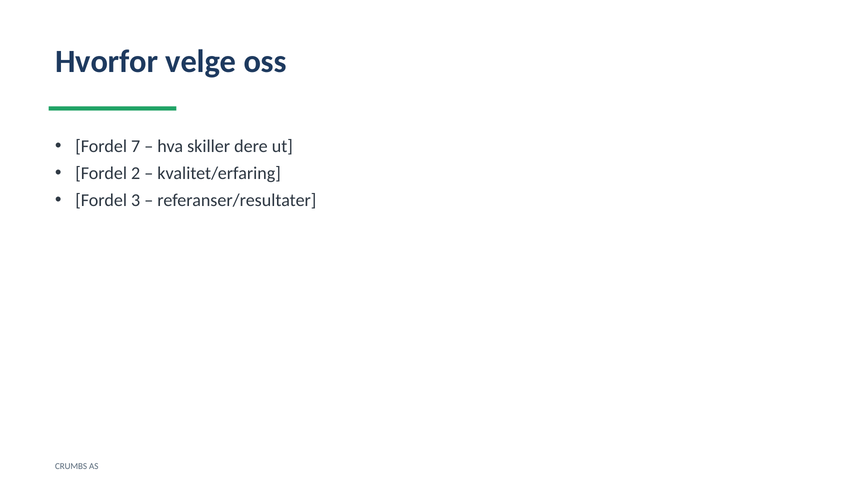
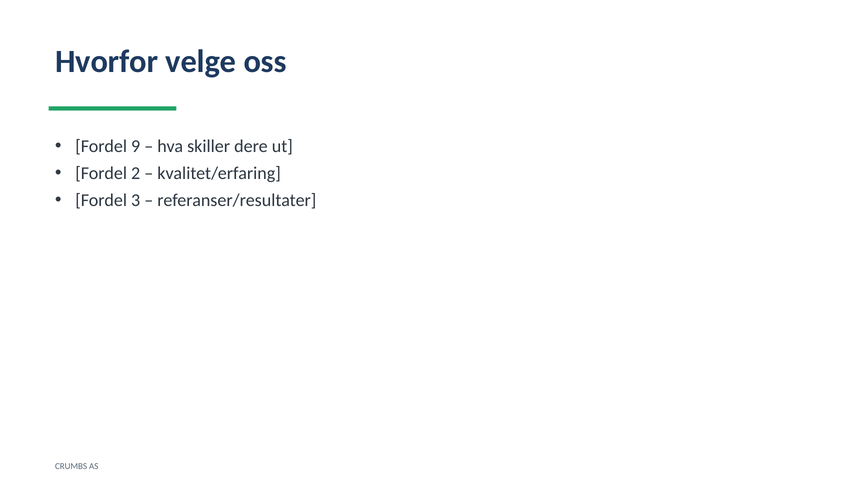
7: 7 -> 9 (136, 147)
